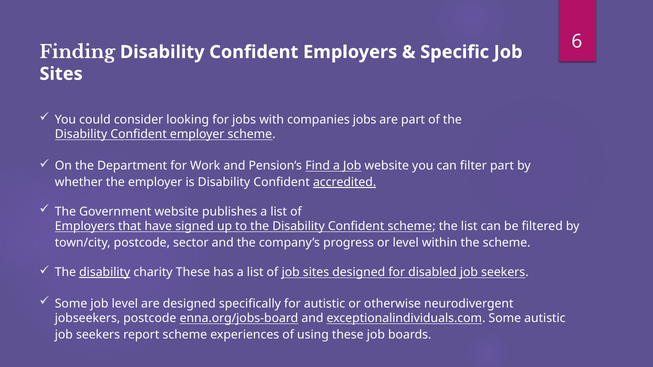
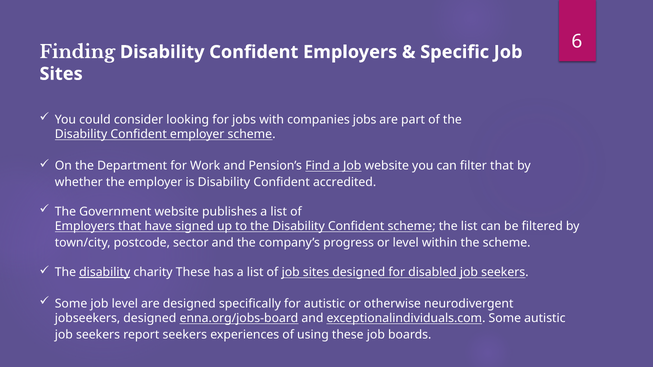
filter part: part -> that (502, 166)
accredited underline: present -> none (345, 182)
jobseekers postcode: postcode -> designed (150, 318)
report scheme: scheme -> seekers (185, 335)
